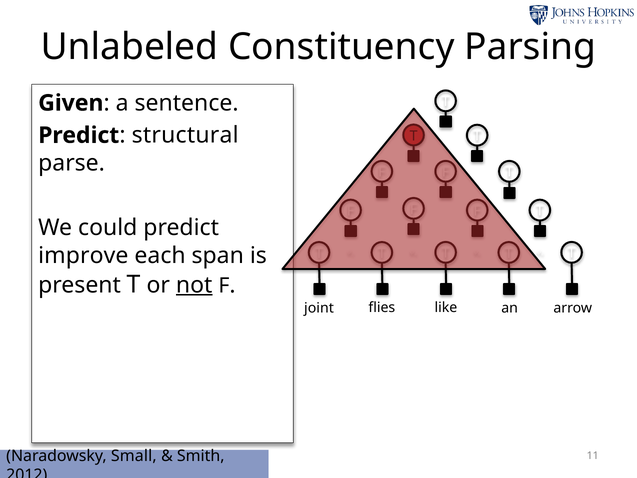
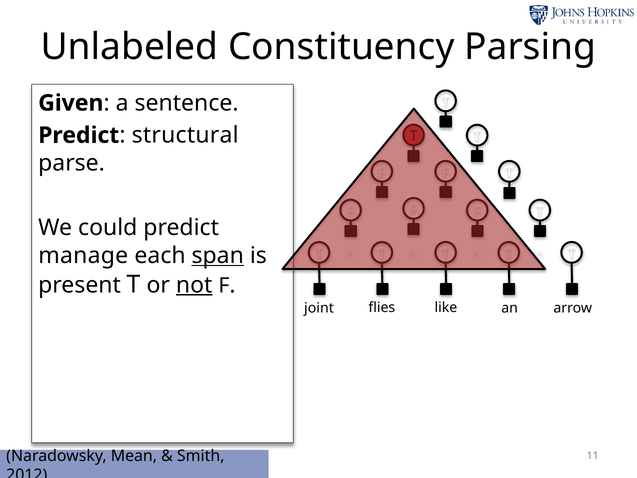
improve: improve -> manage (83, 255)
span underline: none -> present (218, 255)
Small: Small -> Mean (134, 456)
